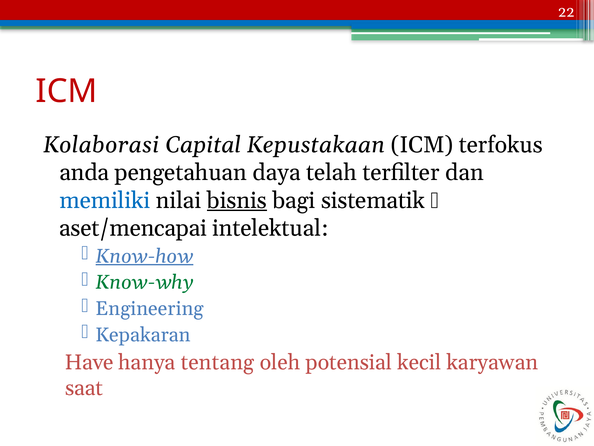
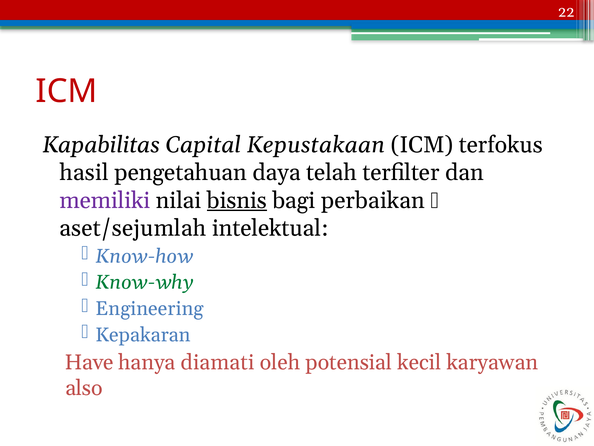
Kolaborasi: Kolaborasi -> Kapabilitas (101, 145)
anda: anda -> hasil (84, 172)
memiliki colour: blue -> purple (105, 200)
sistematik: sistematik -> perbaikan (373, 200)
aset/mencapai: aset/mencapai -> aset/sejumlah (133, 228)
Know-how underline: present -> none (145, 256)
tentang: tentang -> diamati (218, 362)
saat: saat -> also (84, 388)
